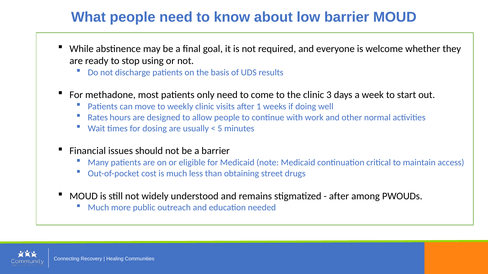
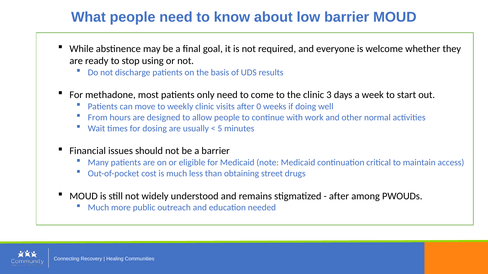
1: 1 -> 0 (259, 107)
Rates: Rates -> From (98, 118)
